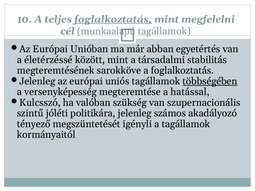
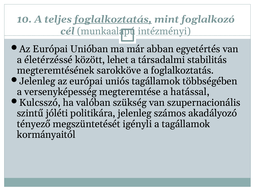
megfelelni: megfelelni -> foglalkozó (208, 19)
munkaalapú tagállamok: tagállamok -> intézményi (164, 31)
között mint: mint -> lehet (118, 60)
többségében underline: present -> none (210, 81)
